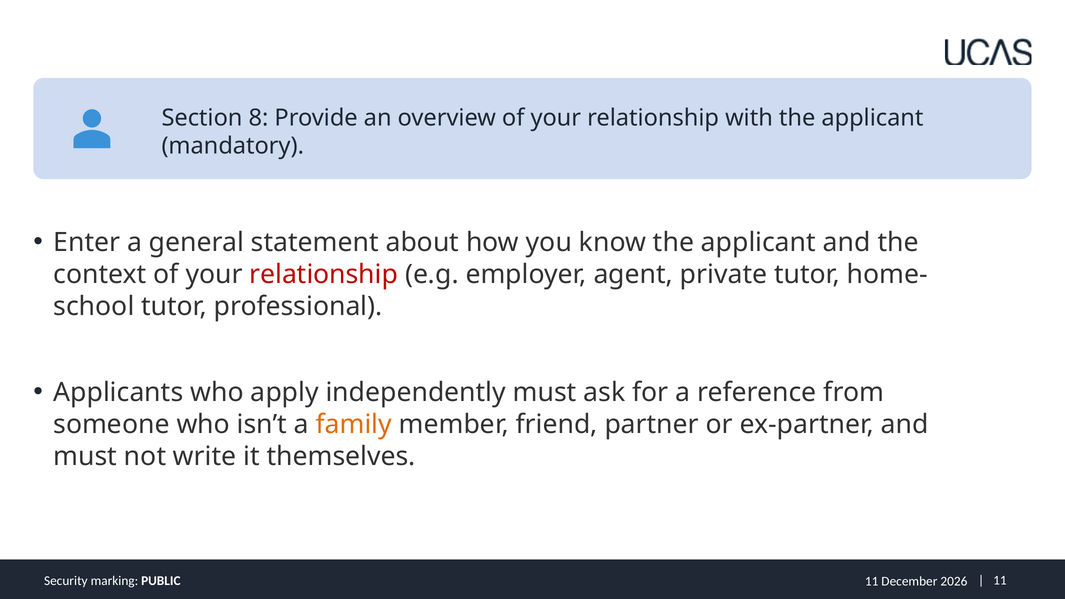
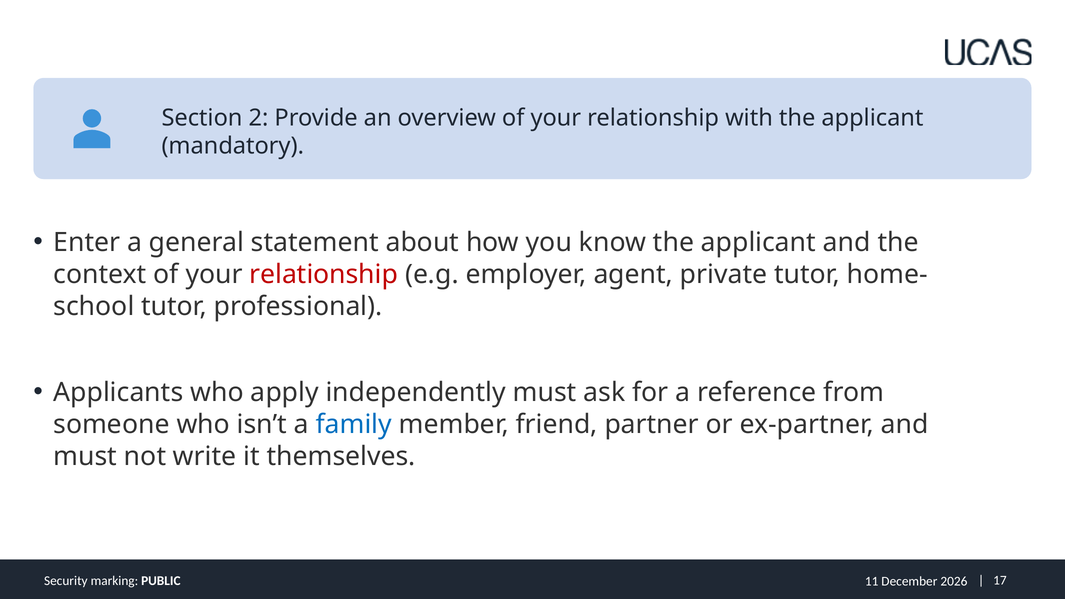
8: 8 -> 2 (258, 118)
family colour: orange -> blue (354, 424)
11: 11 -> 17 (1000, 581)
